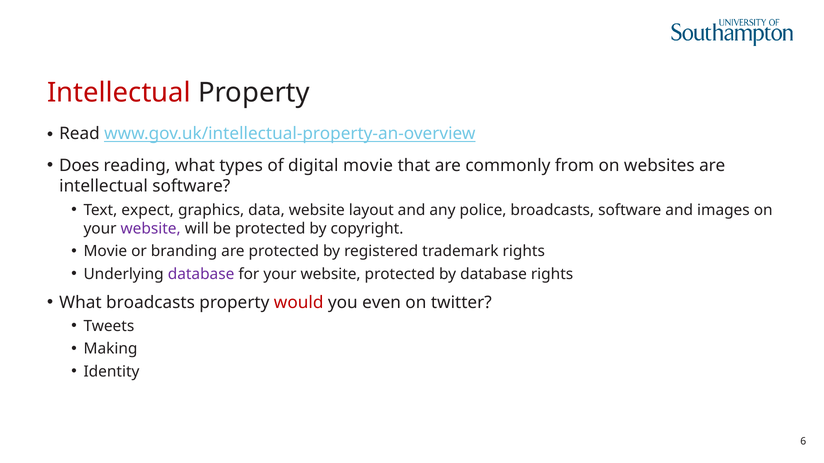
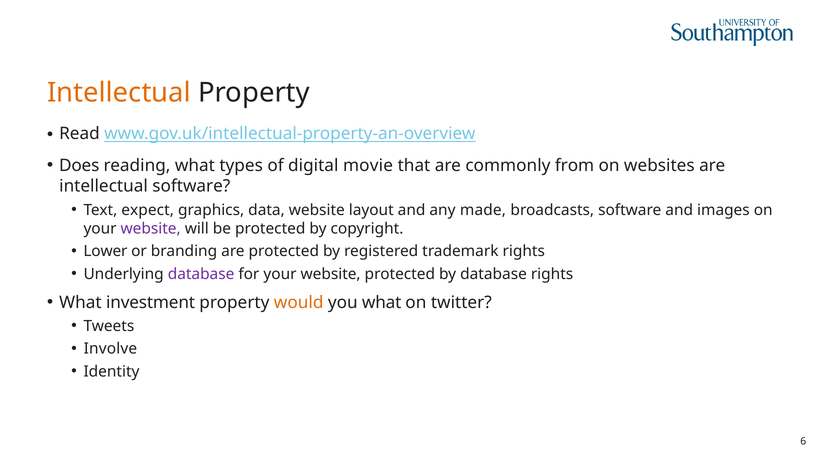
Intellectual colour: red -> orange (119, 93)
police: police -> made (483, 210)
Movie: Movie -> Lower (105, 252)
What broadcasts: broadcasts -> investment (151, 303)
would colour: red -> orange (299, 303)
you even: even -> what (382, 303)
Making: Making -> Involve (110, 349)
